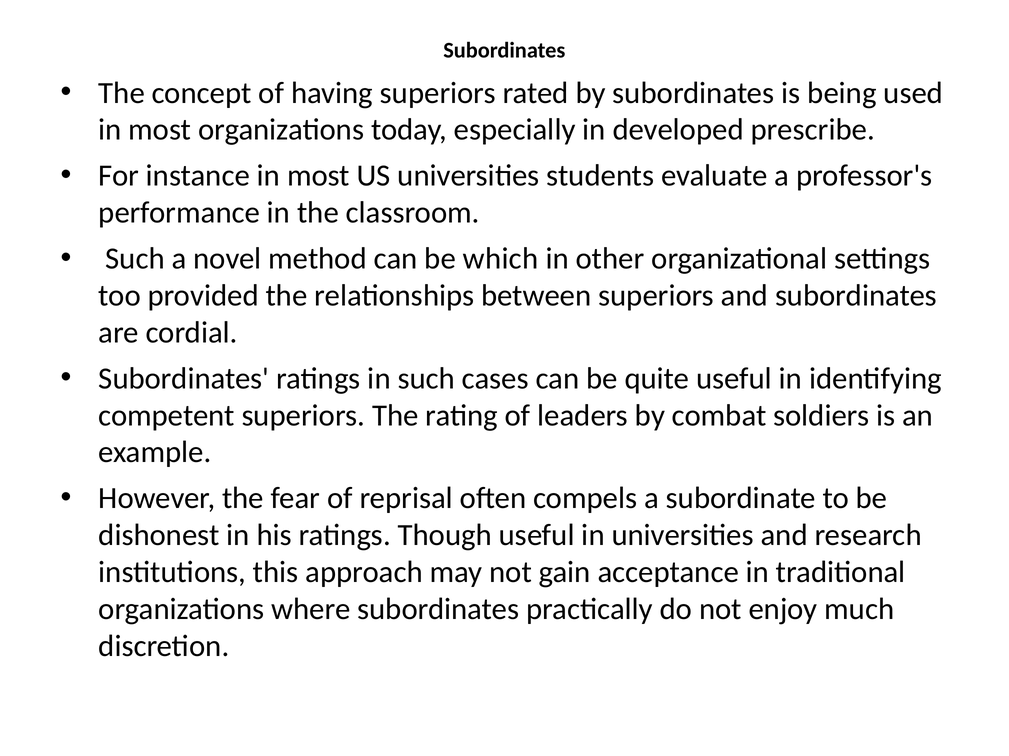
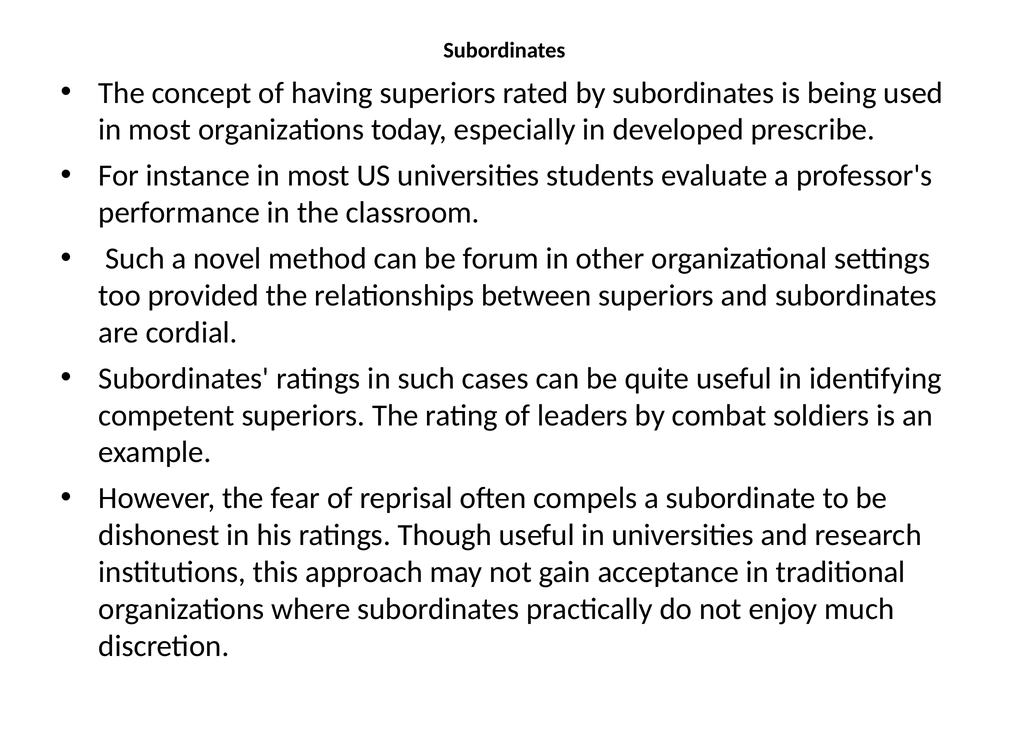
which: which -> forum (501, 259)
